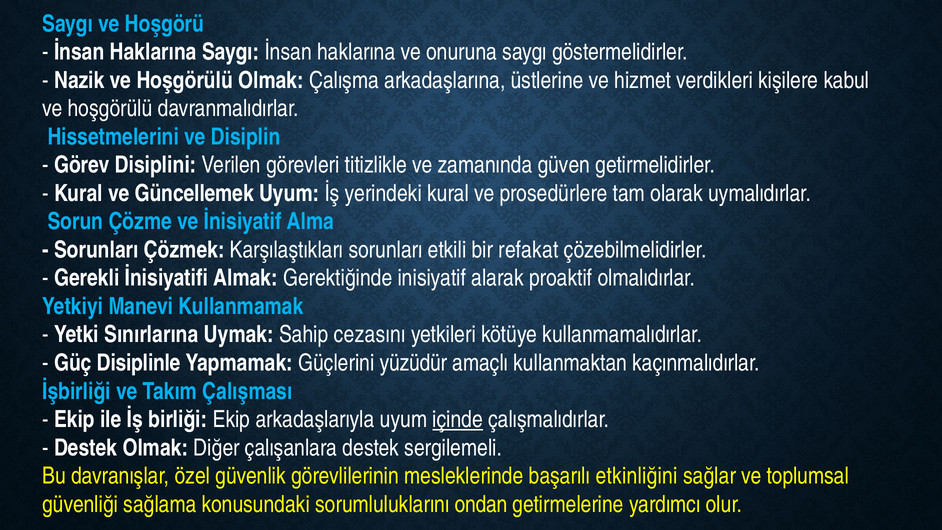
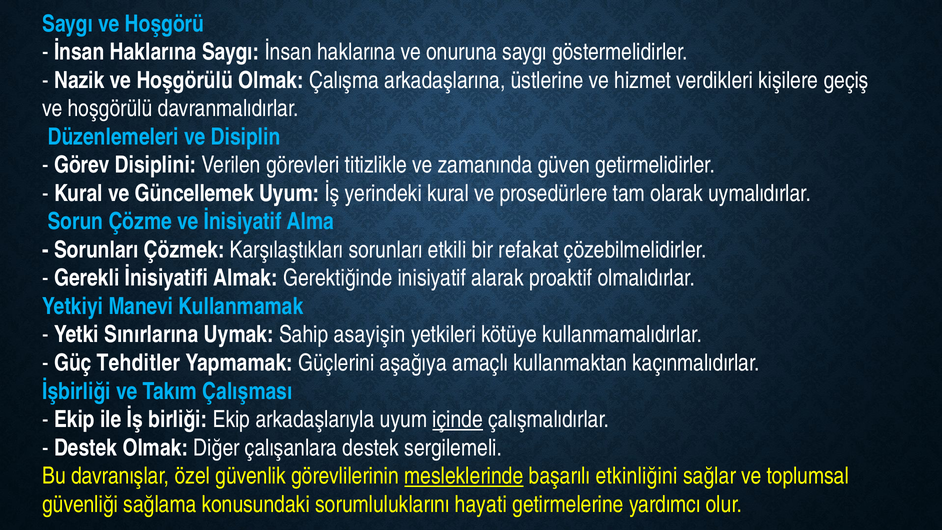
kabul: kabul -> geçiş (846, 80)
Hissetmelerini: Hissetmelerini -> Düzenlemeleri (113, 137)
cezasını: cezasını -> asayişin (370, 335)
Disiplinle: Disiplinle -> Tehditler (139, 363)
yüzüdür: yüzüdür -> aşağıya (413, 363)
mesleklerinde underline: none -> present (464, 476)
ondan: ondan -> hayati (481, 504)
